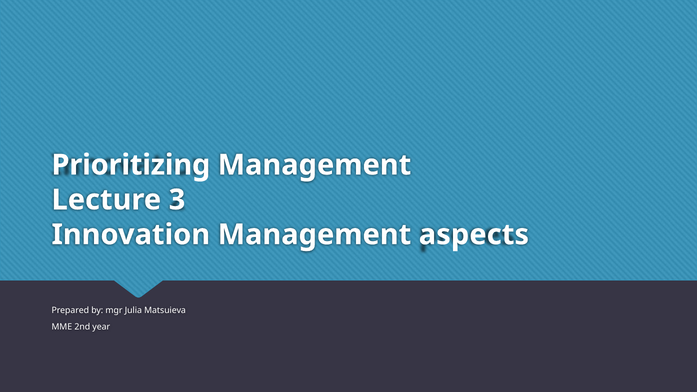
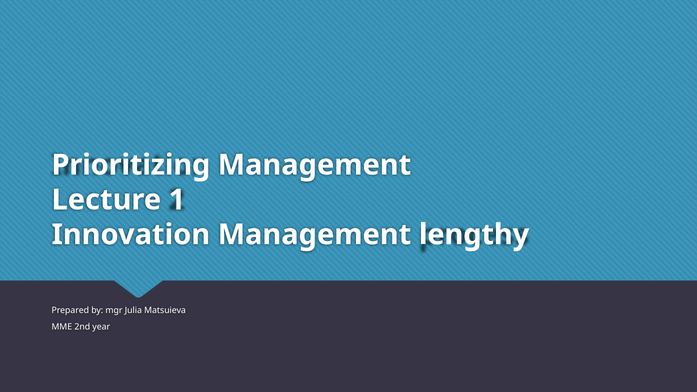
3: 3 -> 1 (177, 200)
aspects: aspects -> lengthy (474, 235)
